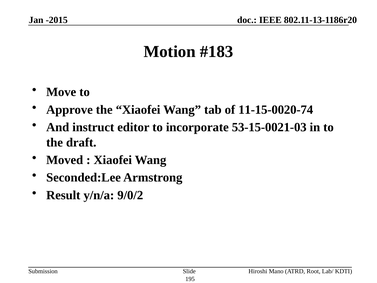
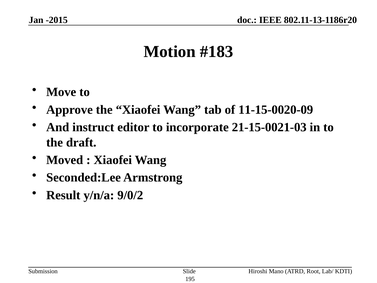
11-15-0020-74: 11-15-0020-74 -> 11-15-0020-09 (276, 110)
53-15-0021-03: 53-15-0021-03 -> 21-15-0021-03 (269, 127)
